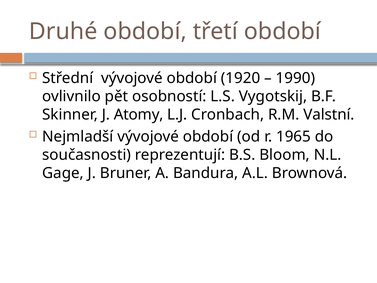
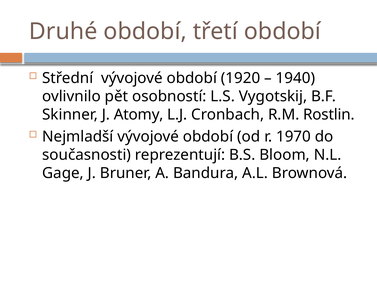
1990: 1990 -> 1940 (295, 78)
Valstní: Valstní -> Rostlin (329, 115)
1965: 1965 -> 1970 (293, 136)
